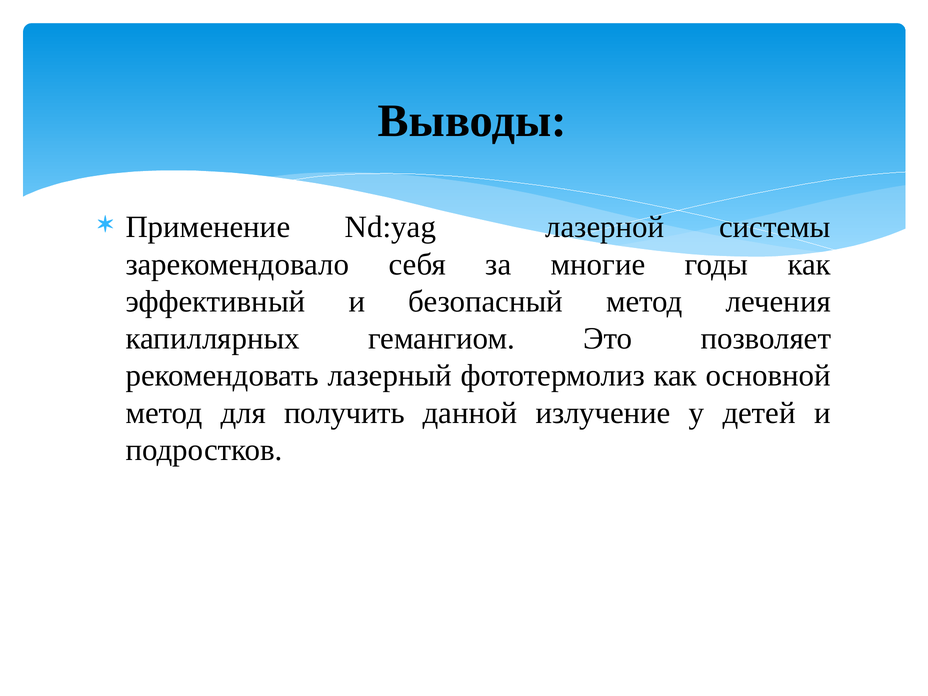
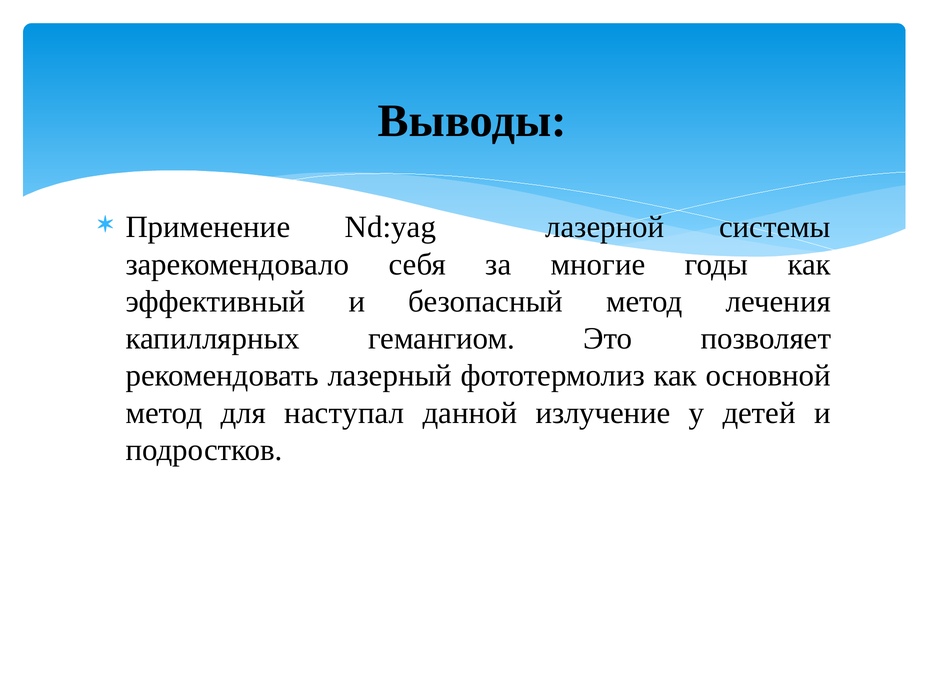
получить: получить -> наступал (344, 413)
